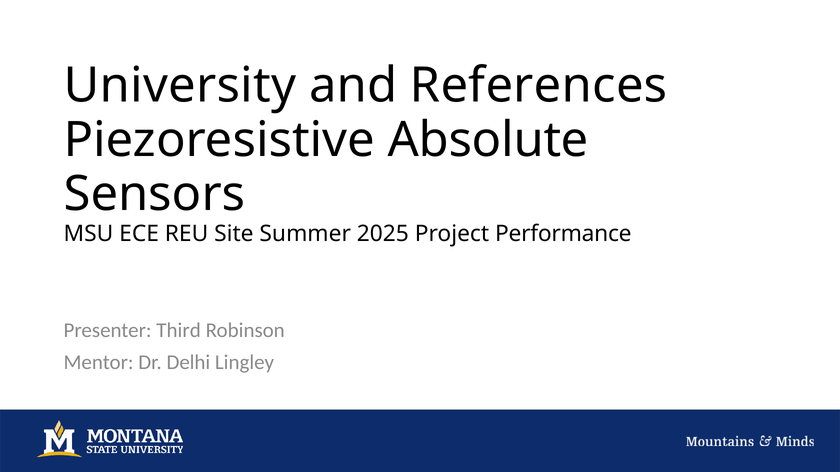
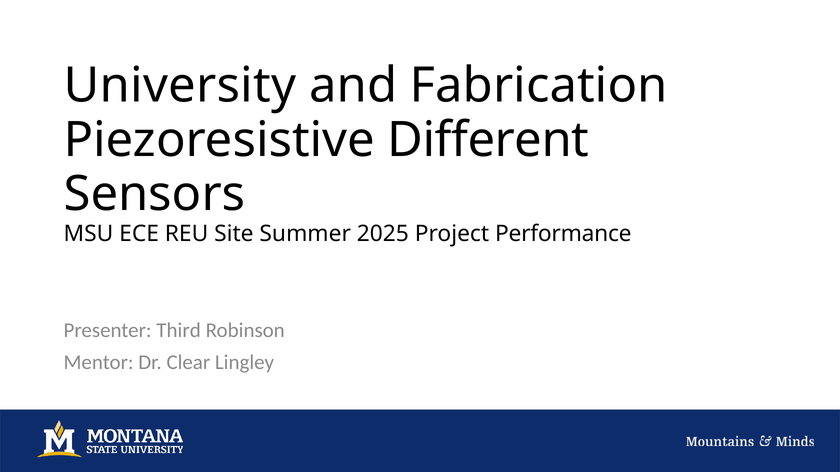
References: References -> Fabrication (539, 86)
Absolute: Absolute -> Different (488, 140)
Delhi: Delhi -> Clear (188, 363)
